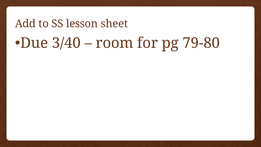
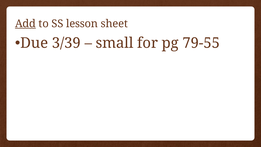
Add underline: none -> present (25, 24)
3/40: 3/40 -> 3/39 (66, 43)
room: room -> small (115, 43)
79-80: 79-80 -> 79-55 (201, 43)
